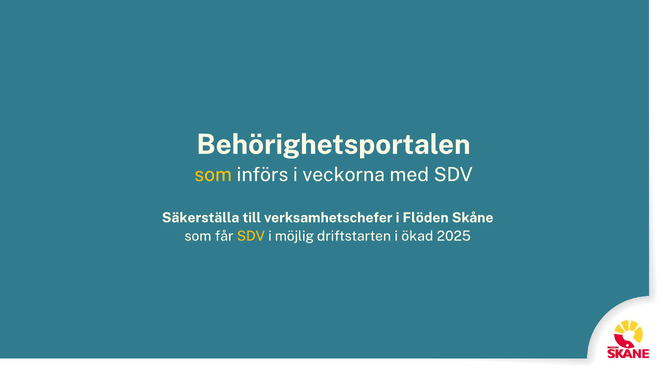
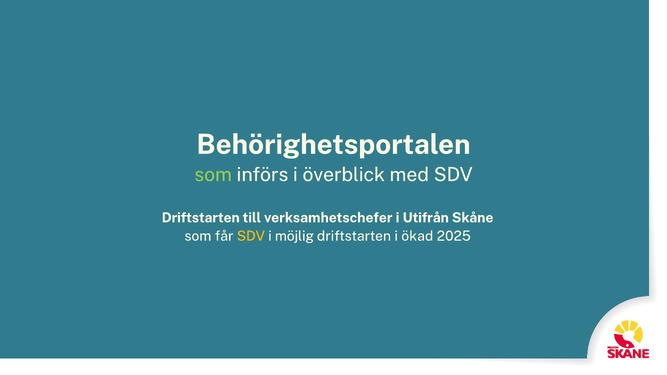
som colour: yellow -> light green (213, 175)
veckorna: veckorna -> överblick (344, 175)
Säkerställa: Säkerställa -> Driftstarten (201, 218)
Flöden: Flöden -> Utifrån (426, 218)
